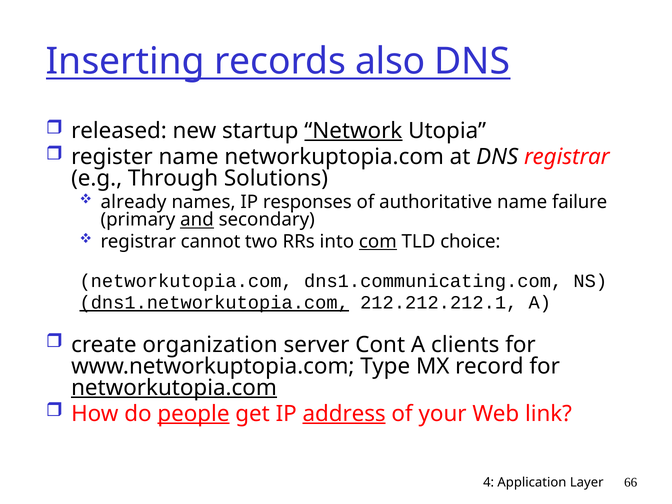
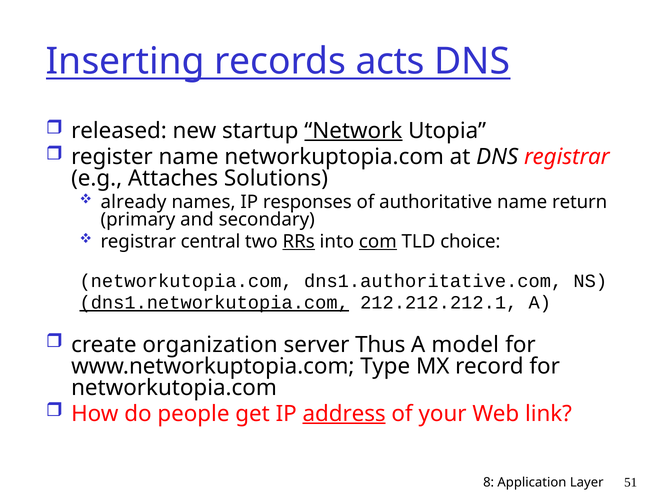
also: also -> acts (390, 61)
Through: Through -> Attaches (173, 178)
failure: failure -> return (580, 202)
and underline: present -> none (197, 220)
cannot: cannot -> central (211, 241)
RRs underline: none -> present (299, 241)
dns1.communicating.com: dns1.communicating.com -> dns1.authoritative.com (433, 281)
Cont: Cont -> Thus (380, 345)
clients: clients -> model (465, 345)
networkutopia.com underline: present -> none (174, 388)
people underline: present -> none (193, 414)
4: 4 -> 8 (489, 483)
66: 66 -> 51 (631, 483)
